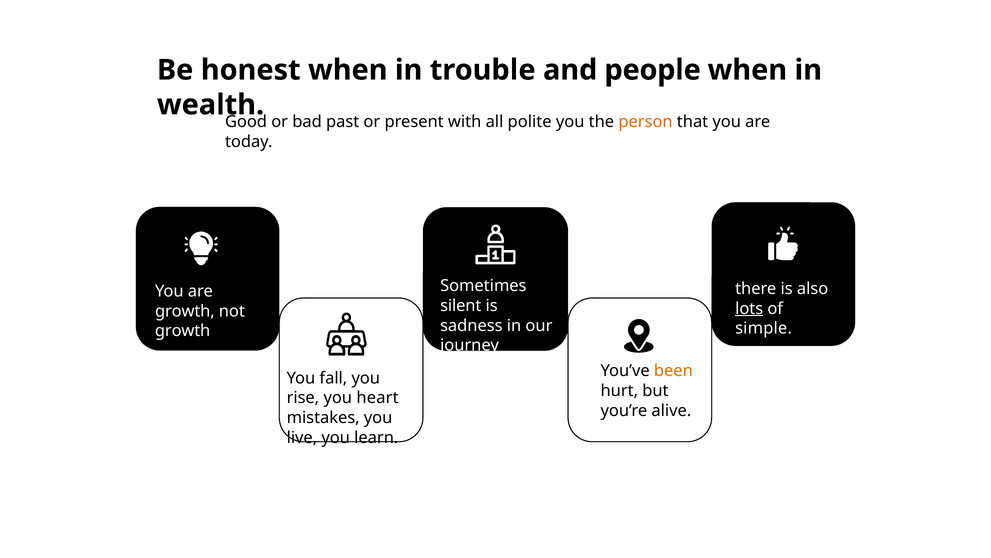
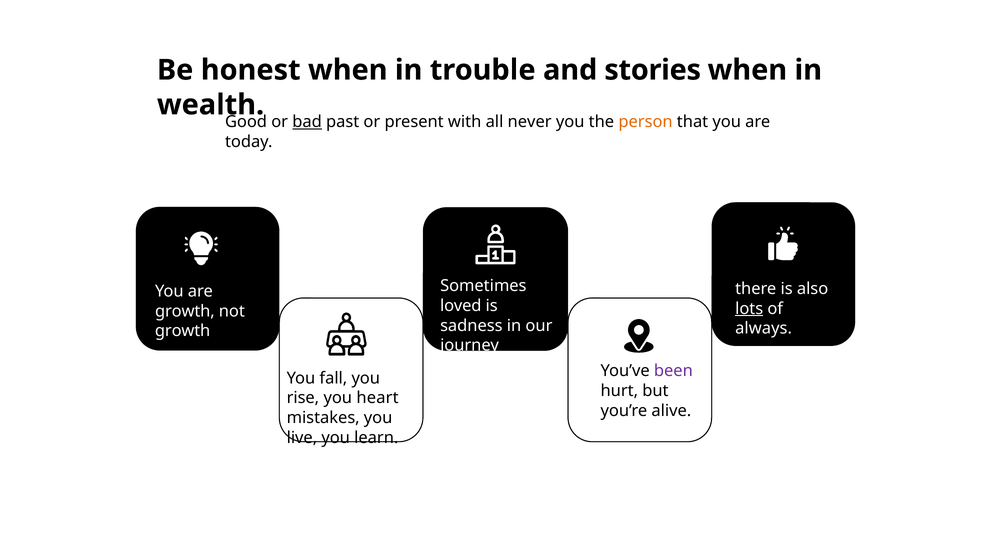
people: people -> stories (653, 70)
bad underline: none -> present (307, 122)
polite: polite -> never (530, 122)
silent: silent -> loved (461, 305)
simple: simple -> always (764, 328)
been colour: orange -> purple (673, 371)
